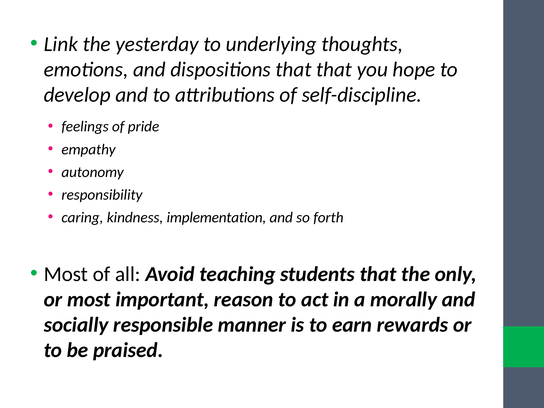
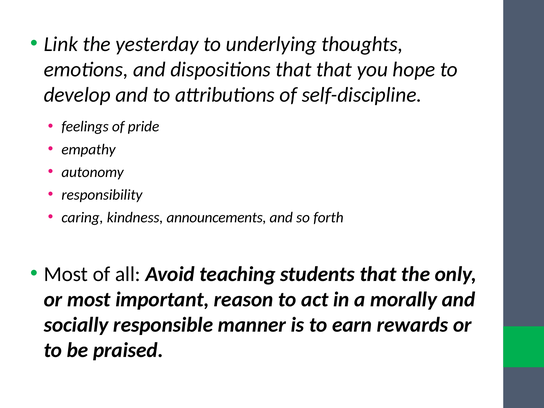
implementation: implementation -> announcements (216, 217)
